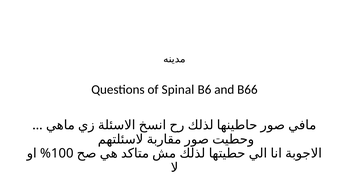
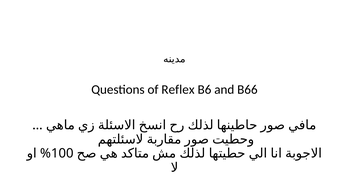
Spinal: Spinal -> Reflex (178, 90)
